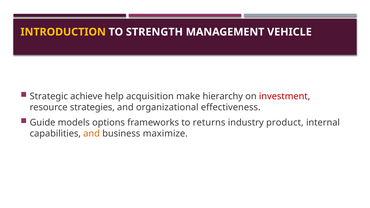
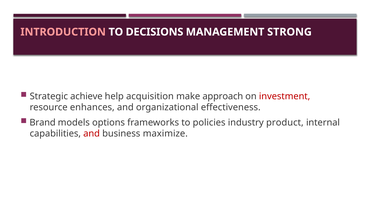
INTRODUCTION colour: yellow -> pink (63, 32)
STRENGTH: STRENGTH -> DECISIONS (155, 32)
VEHICLE: VEHICLE -> STRONG (289, 32)
hierarchy: hierarchy -> approach (223, 96)
strategies: strategies -> enhances (92, 107)
Guide: Guide -> Brand (43, 123)
returns: returns -> policies (209, 123)
and colour: orange -> red (92, 134)
